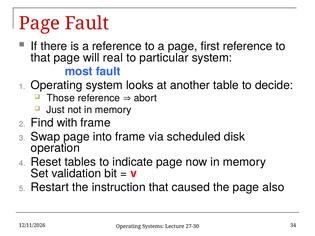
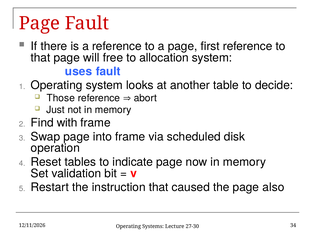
real: real -> free (113, 58)
particular: particular -> allocation (164, 58)
most: most -> uses (79, 72)
